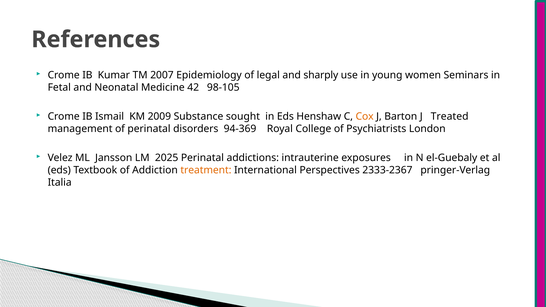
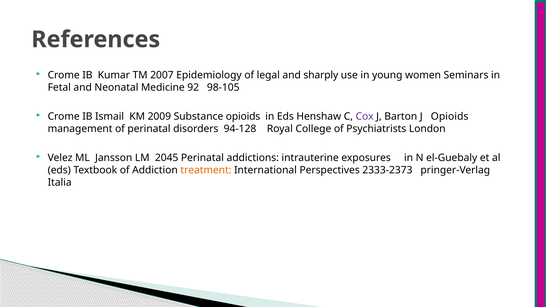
42: 42 -> 92 (193, 88)
Substance sought: sought -> opioids (243, 117)
Cox colour: orange -> purple (365, 117)
J Treated: Treated -> Opioids (450, 117)
94-369: 94-369 -> 94-128 (240, 129)
2025: 2025 -> 2045 (167, 158)
2333-2367: 2333-2367 -> 2333-2373 (387, 170)
